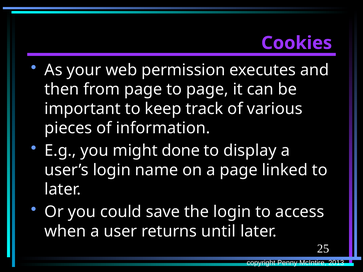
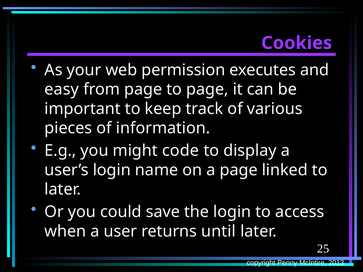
then: then -> easy (62, 89)
done: done -> code (181, 151)
